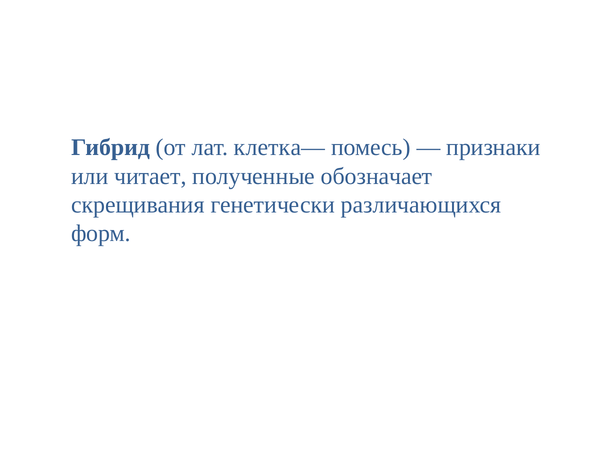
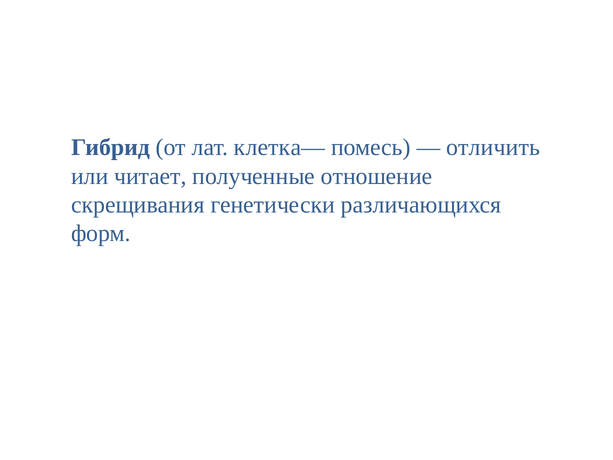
признаки: признаки -> отличить (493, 147)
обозначает: обозначает -> отношение (377, 176)
